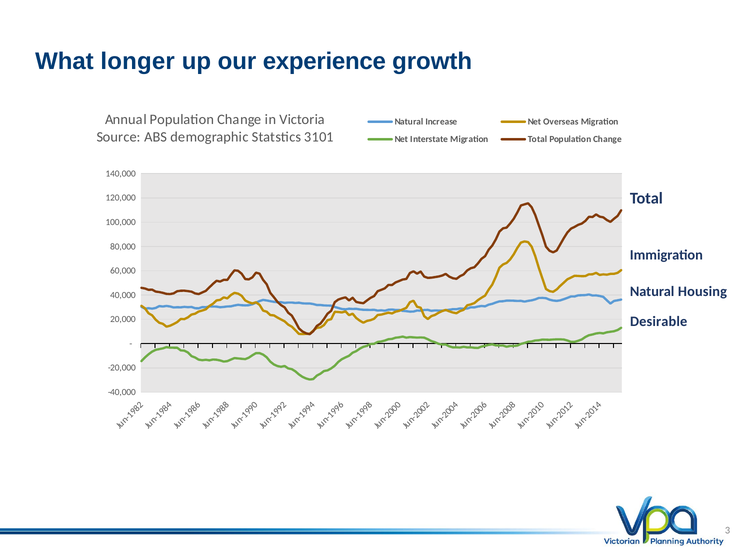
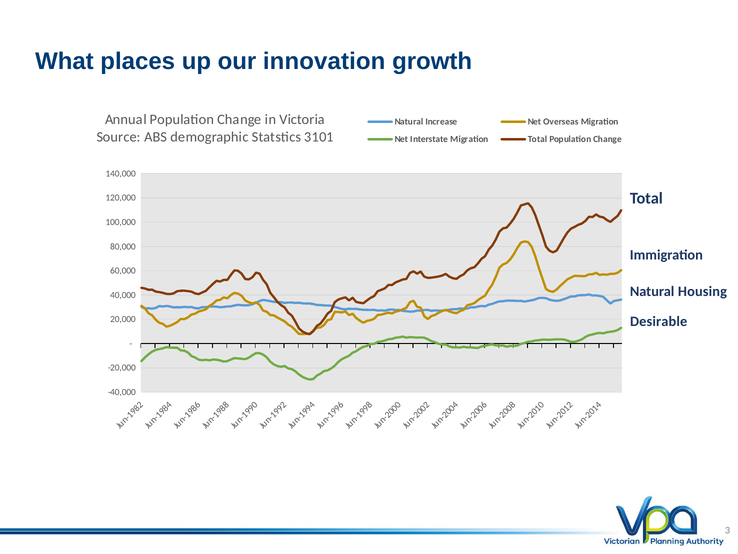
longer: longer -> places (138, 61)
experience: experience -> innovation (324, 61)
